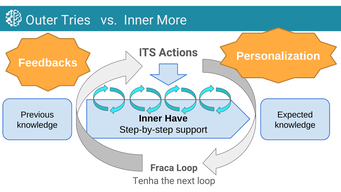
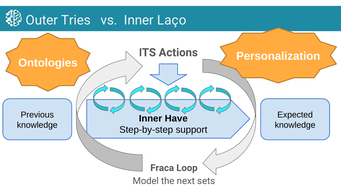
More: More -> Laço (172, 20)
Feedbacks: Feedbacks -> Ontologies (48, 63)
Tenha: Tenha -> Model (146, 181)
next loop: loop -> sets (206, 181)
